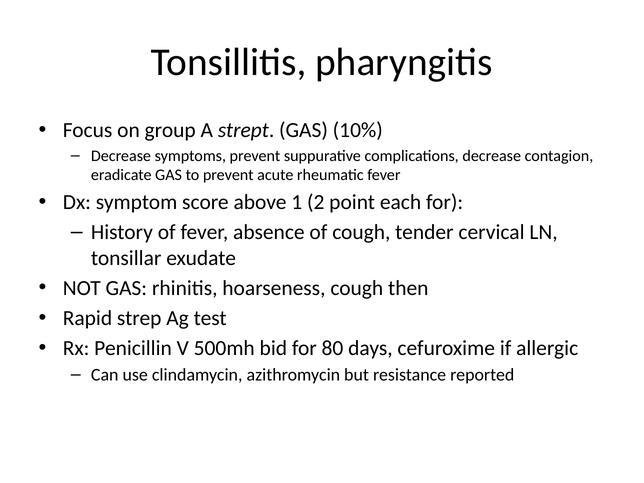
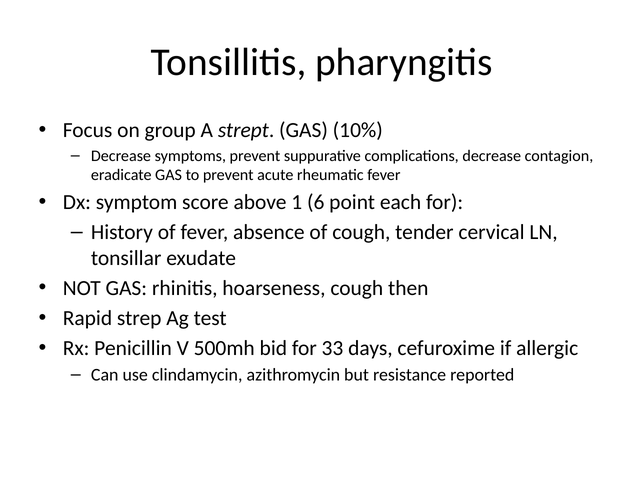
2: 2 -> 6 (316, 202)
80: 80 -> 33 (332, 348)
